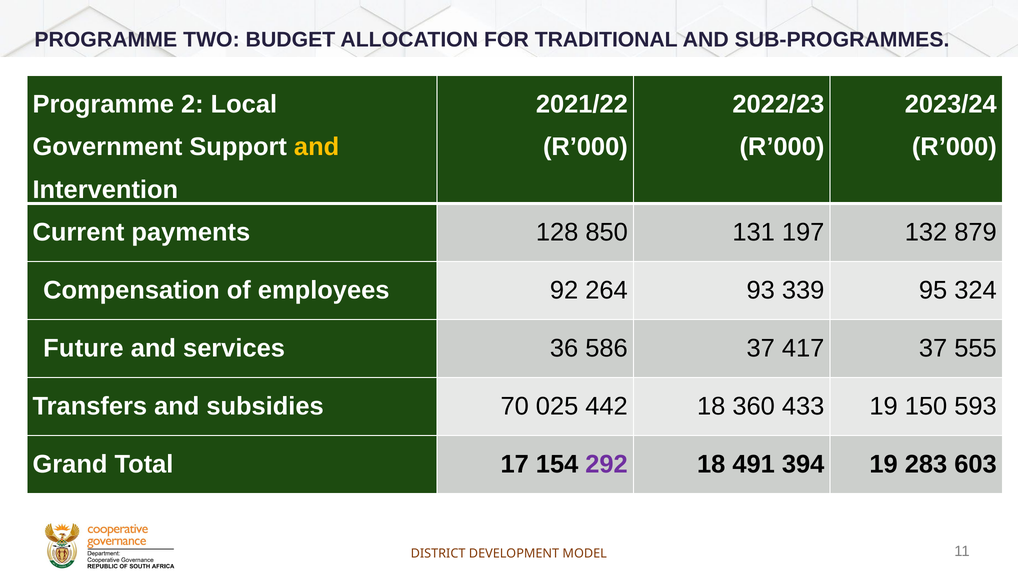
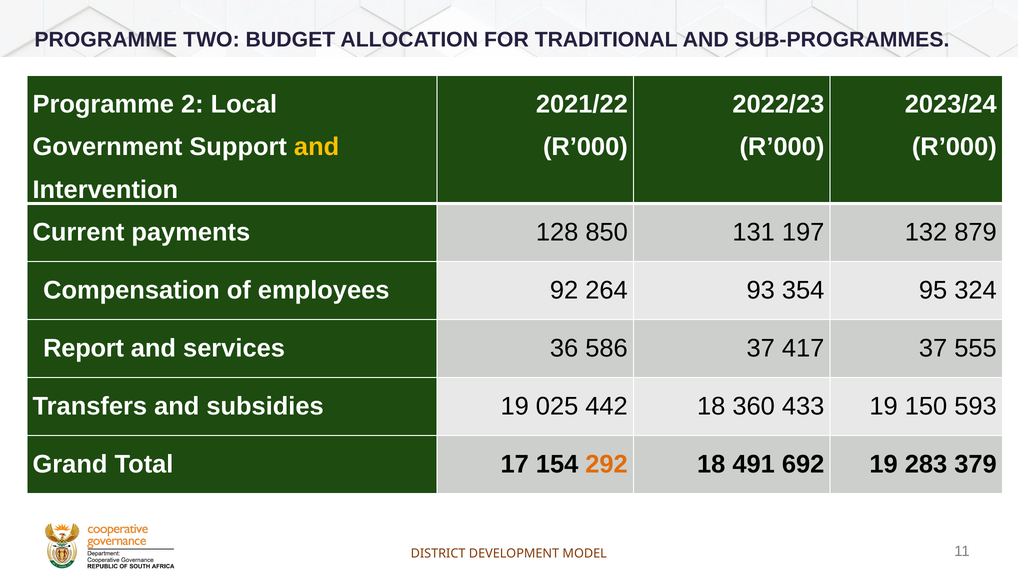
339: 339 -> 354 (803, 290)
Future: Future -> Report (84, 348)
subsidies 70: 70 -> 19 (515, 406)
292 colour: purple -> orange (607, 464)
394: 394 -> 692 (803, 464)
603: 603 -> 379 (976, 464)
